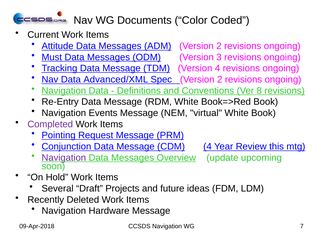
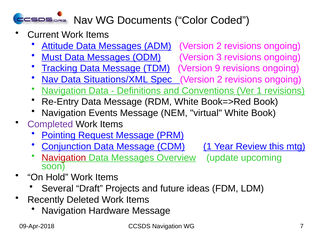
Version 4: 4 -> 9 (218, 68)
Advanced/XML: Advanced/XML -> Situations/XML (116, 80)
Ver 8: 8 -> 1 (259, 91)
CDM 4: 4 -> 1 (207, 147)
Navigation colour: purple -> red (64, 158)
